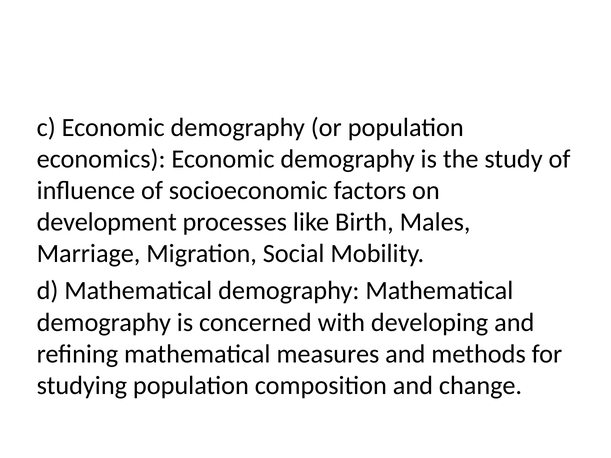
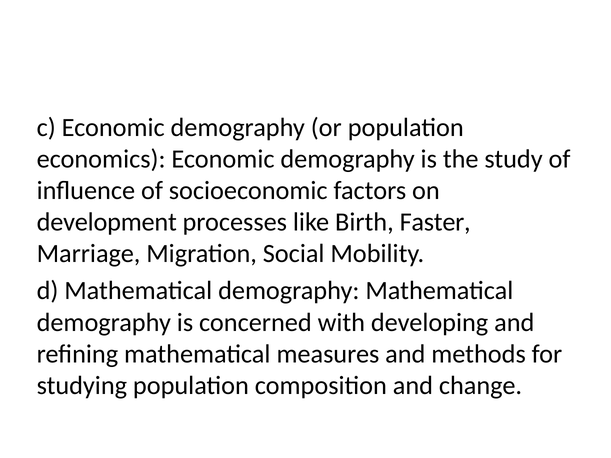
Males: Males -> Faster (435, 222)
